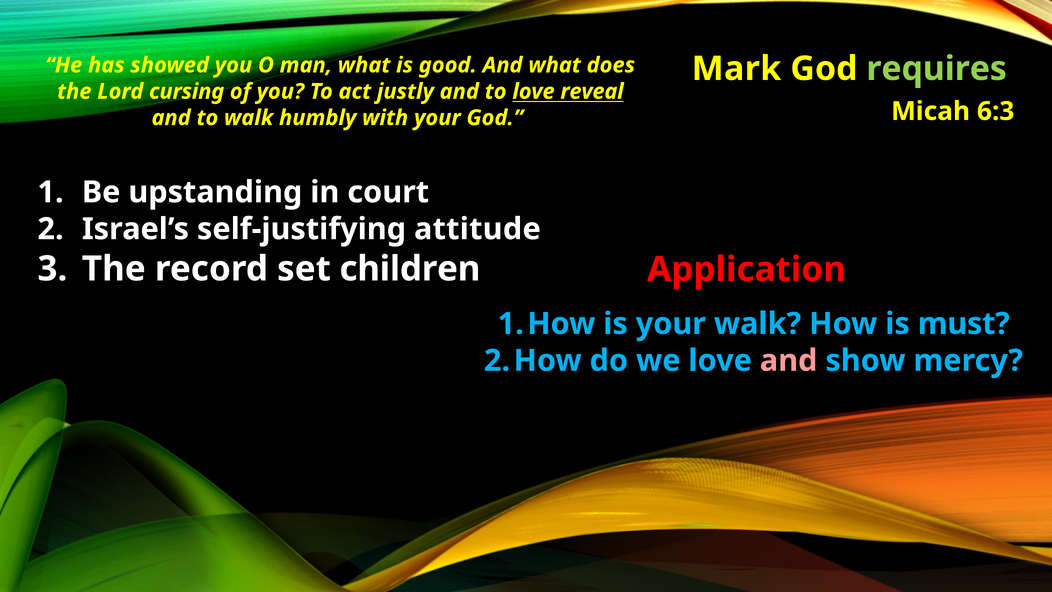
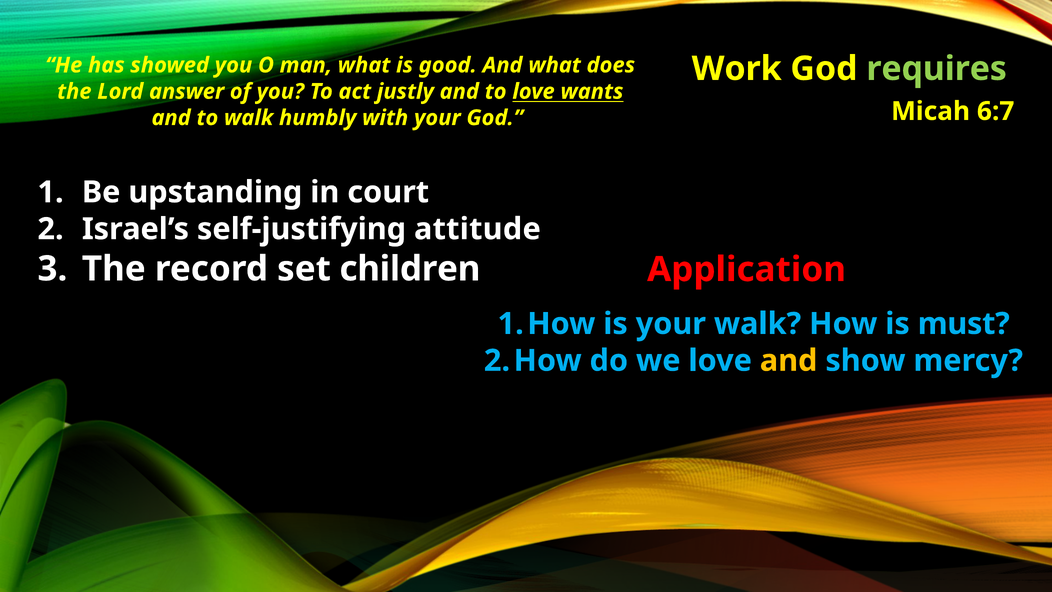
Mark: Mark -> Work (737, 69)
cursing: cursing -> answer (187, 91)
reveal: reveal -> wants (592, 91)
6:3: 6:3 -> 6:7 (996, 111)
and colour: pink -> yellow (789, 361)
